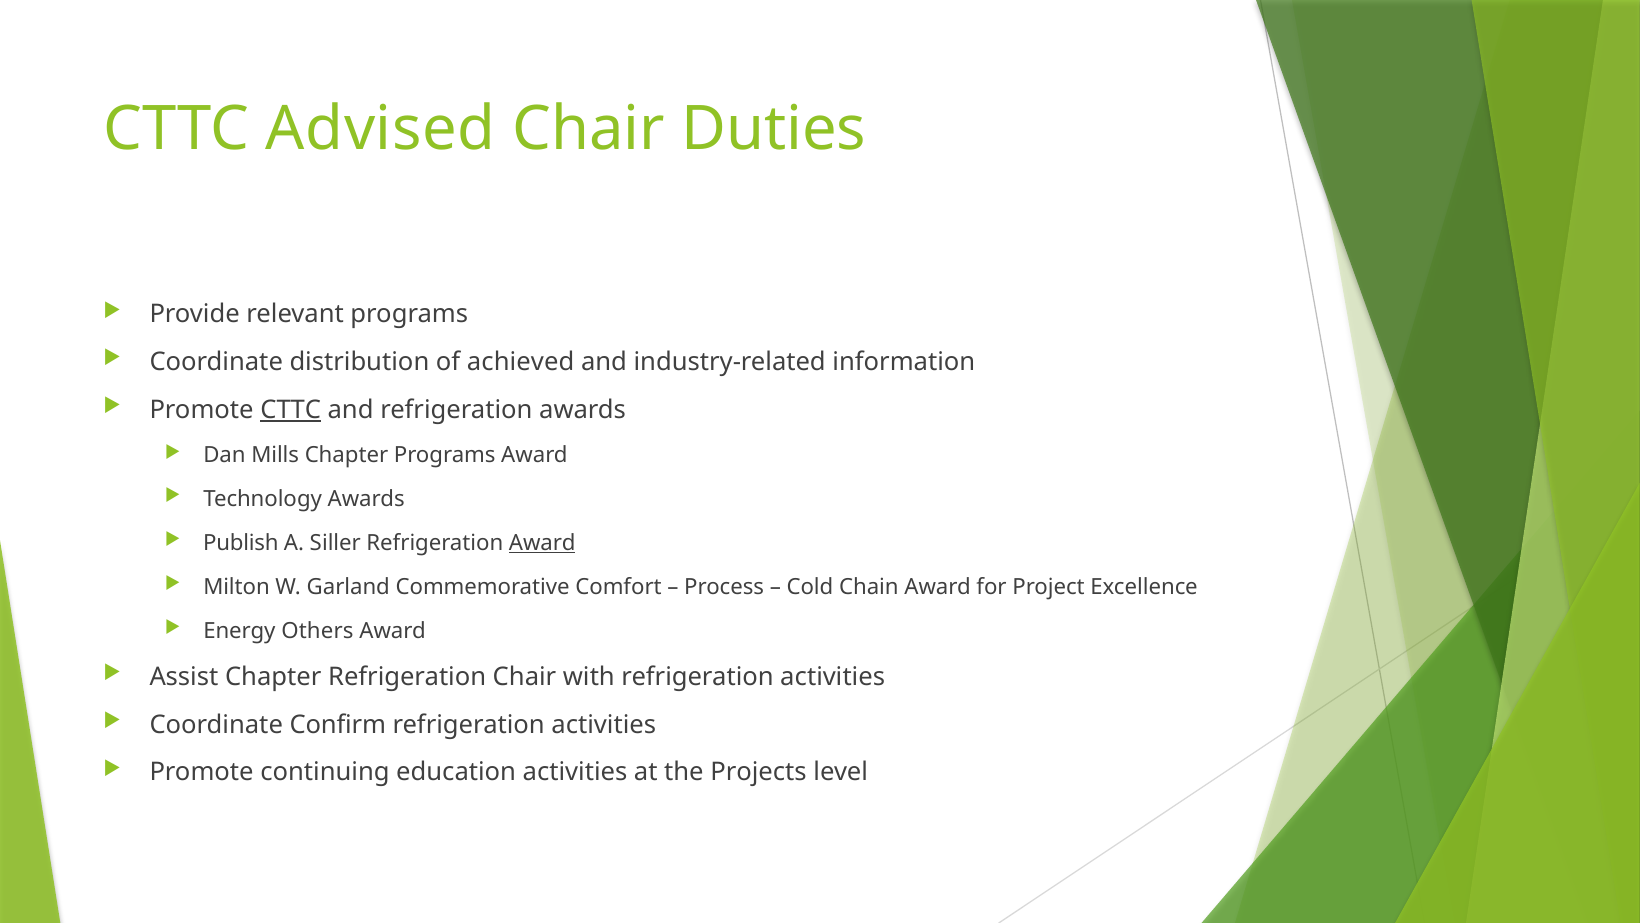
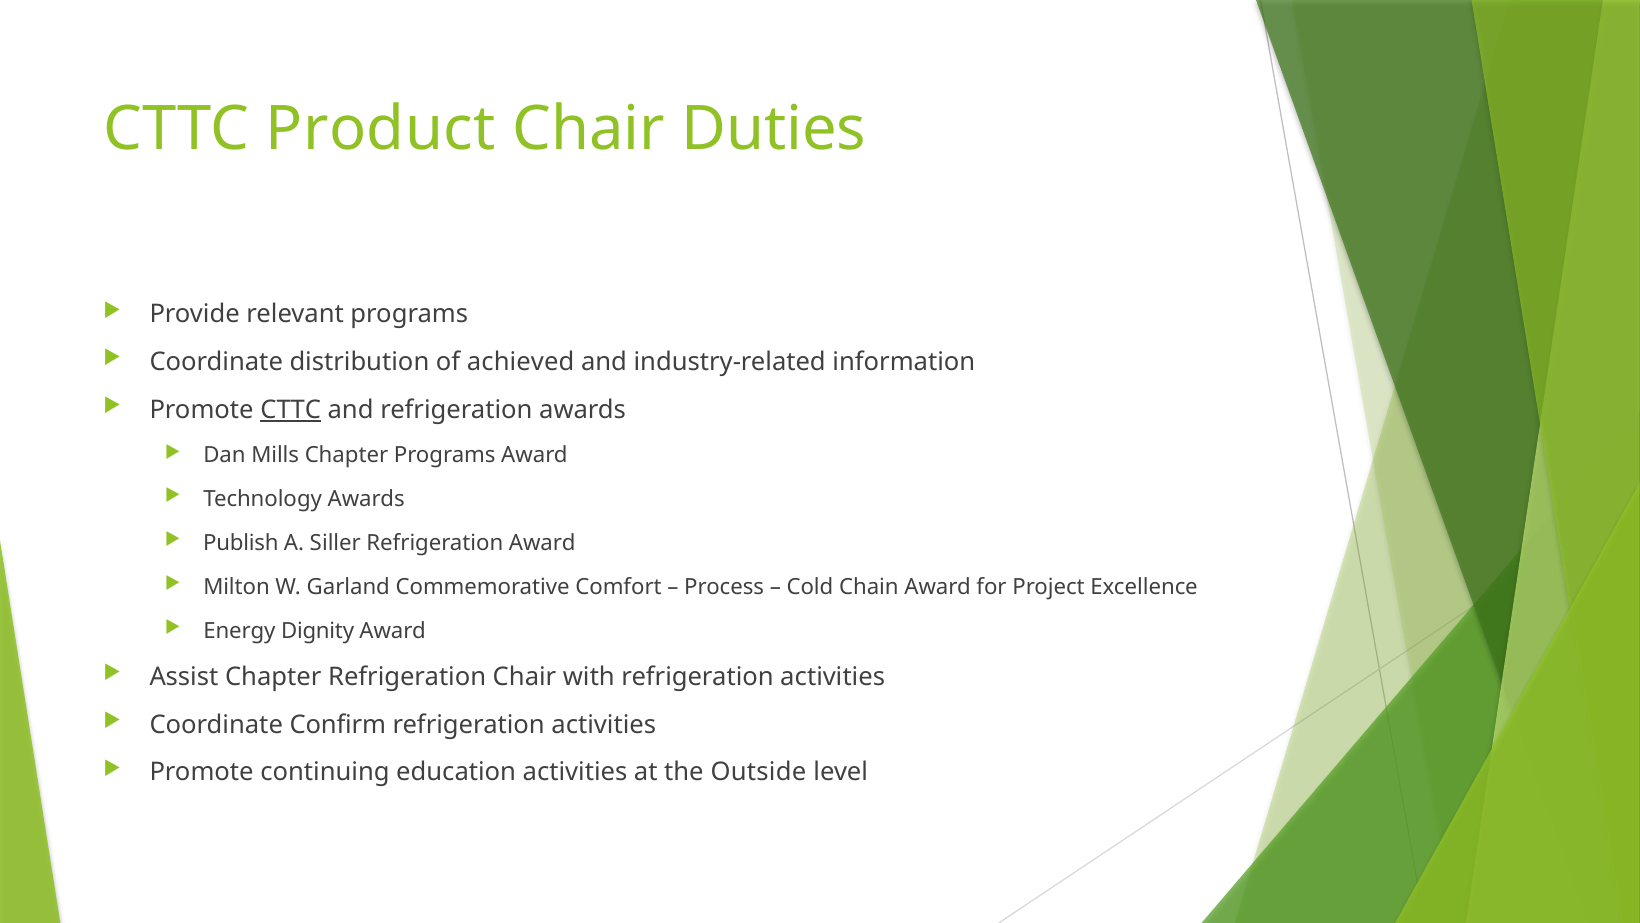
Advised: Advised -> Product (381, 129)
Award underline: present -> none (542, 543)
Others: Others -> Dignity (318, 630)
Projects: Projects -> Outside (758, 772)
